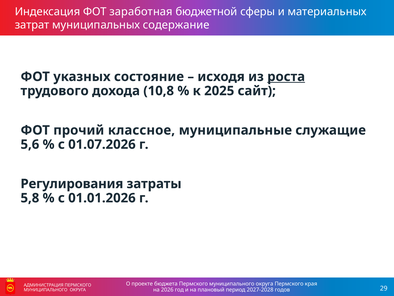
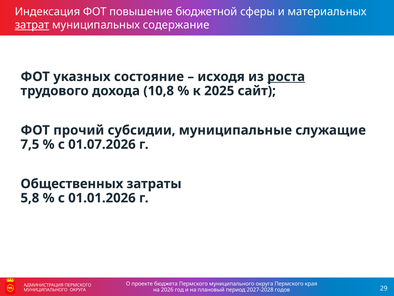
заработная: заработная -> повышение (141, 12)
затрат underline: none -> present (32, 25)
классное: классное -> субсидии (142, 130)
5,6: 5,6 -> 7,5 (30, 144)
Регулирования: Регулирования -> Общественных (72, 184)
